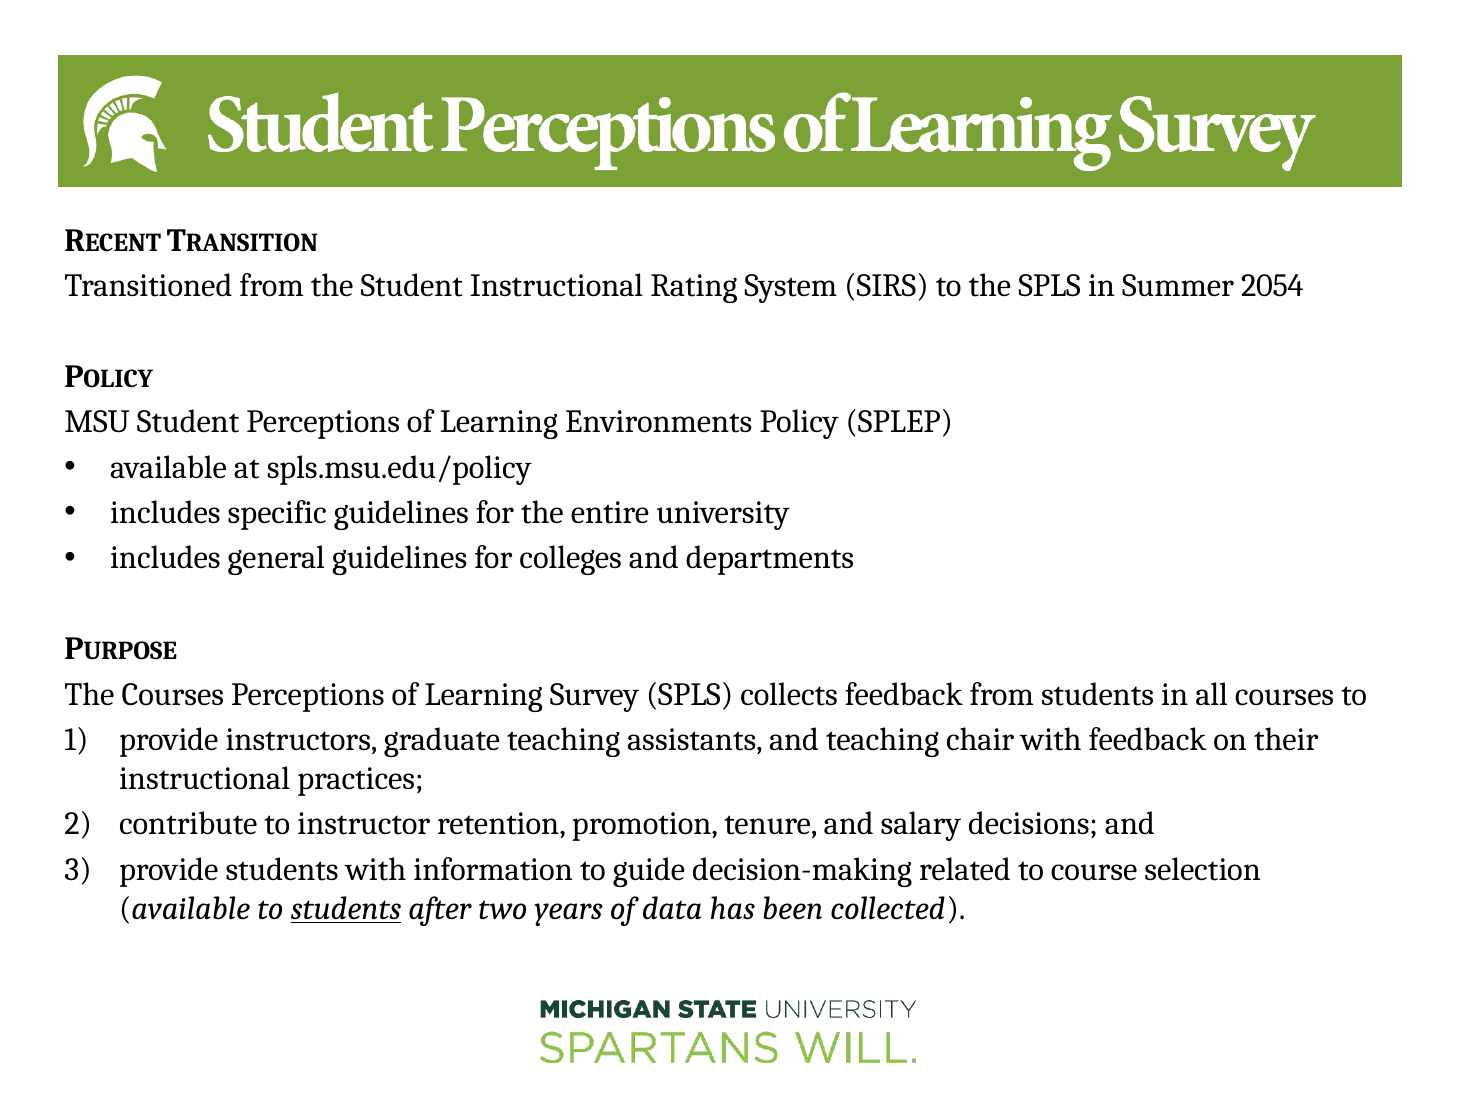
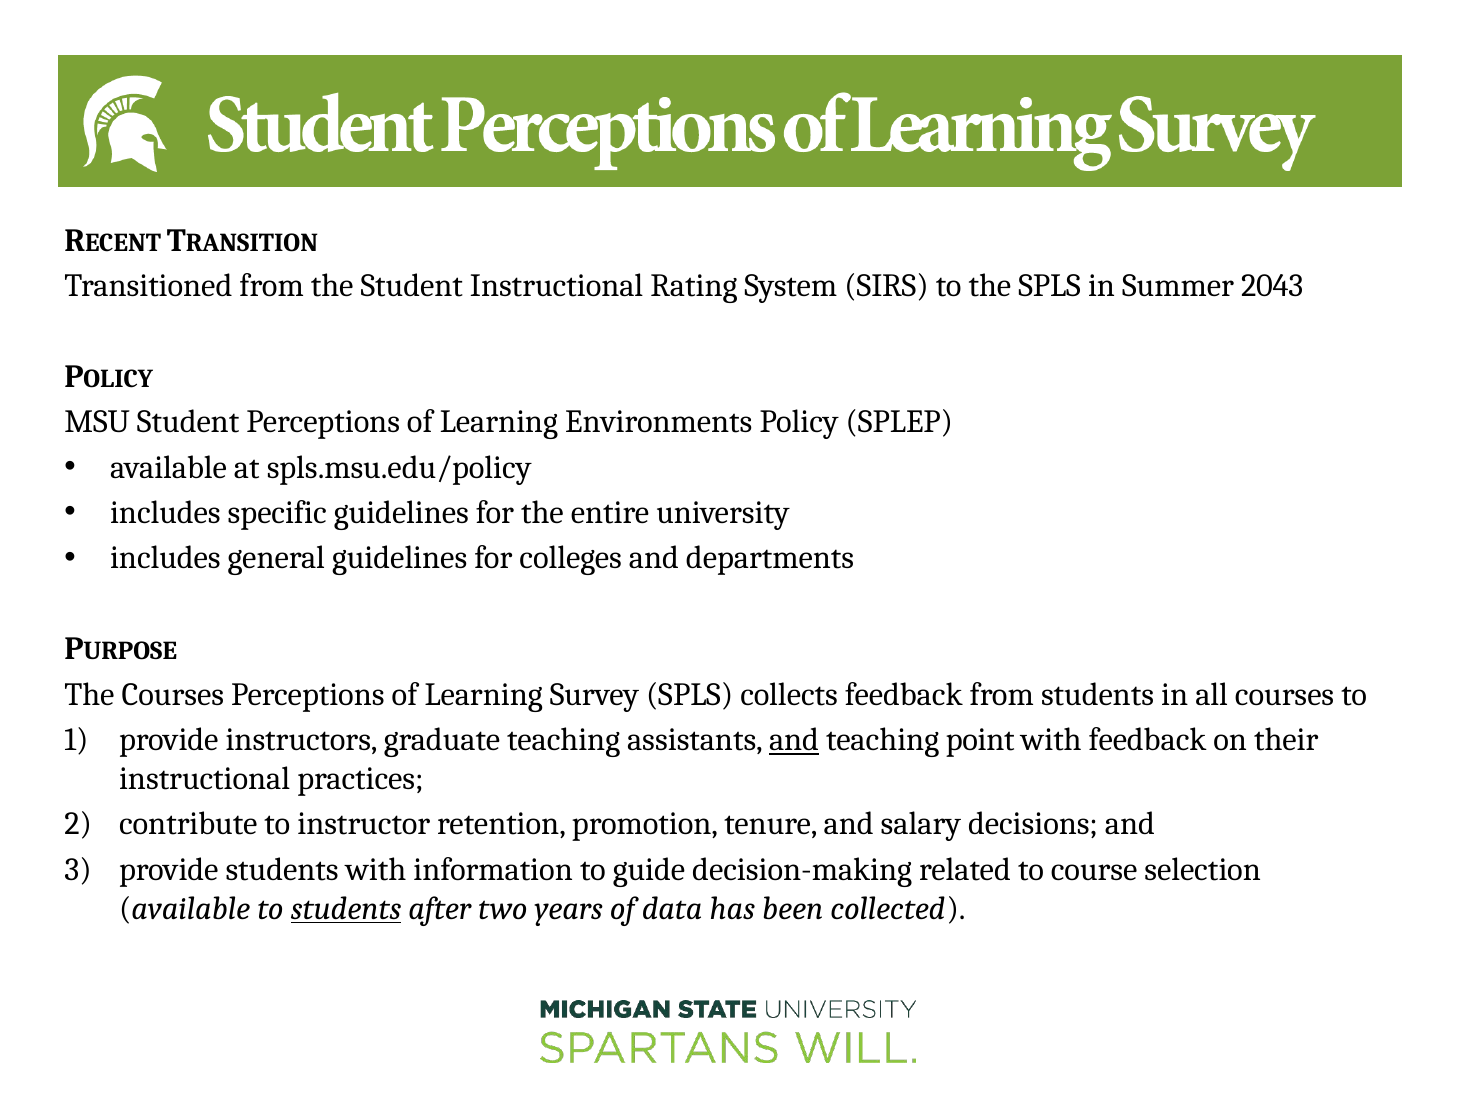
2054: 2054 -> 2043 (1272, 286)
and underline: none -> present (794, 740)
chair: chair -> point (980, 740)
